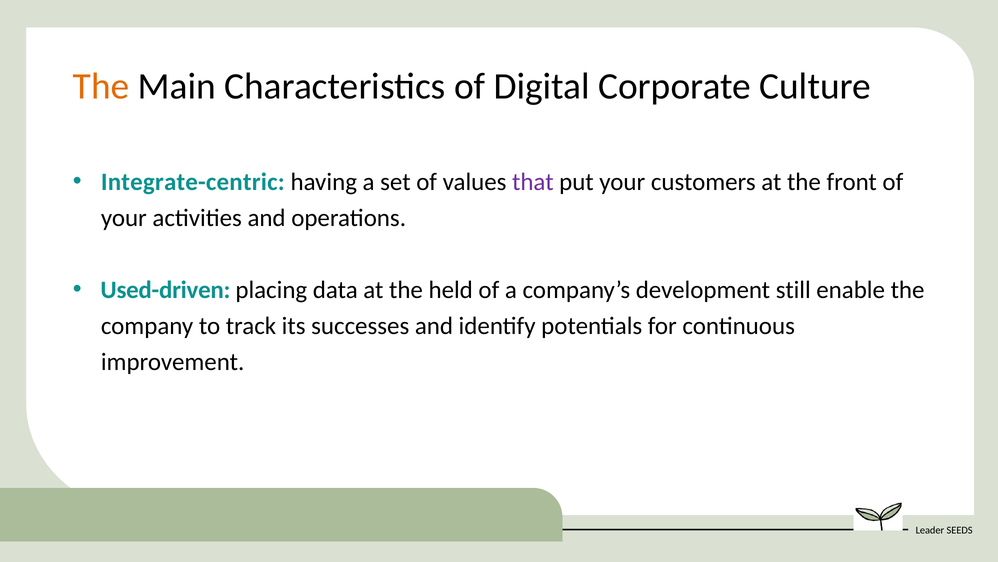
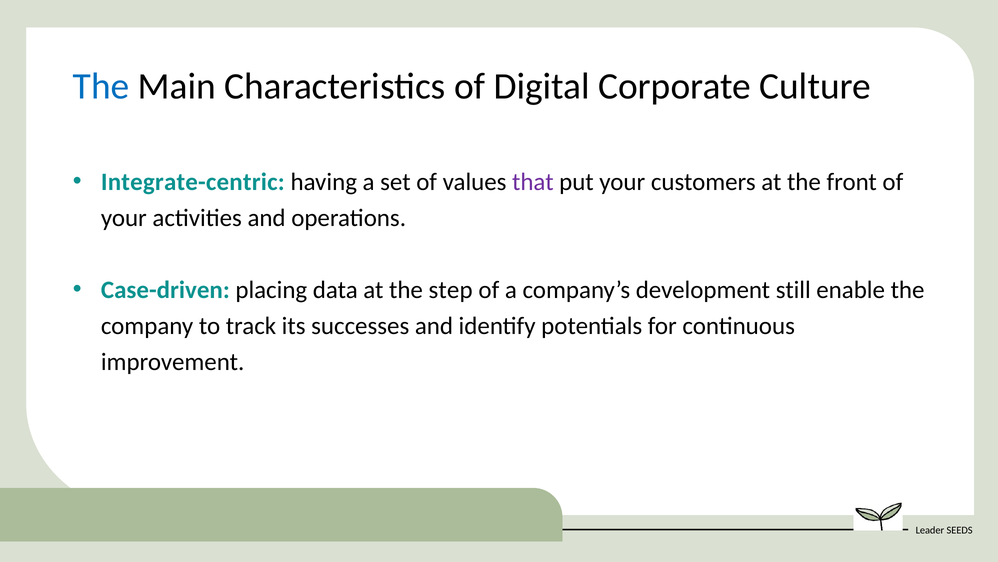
The colour: orange -> blue (101, 86)
Used-driven: Used-driven -> Case-driven (165, 290)
held: held -> step (451, 290)
